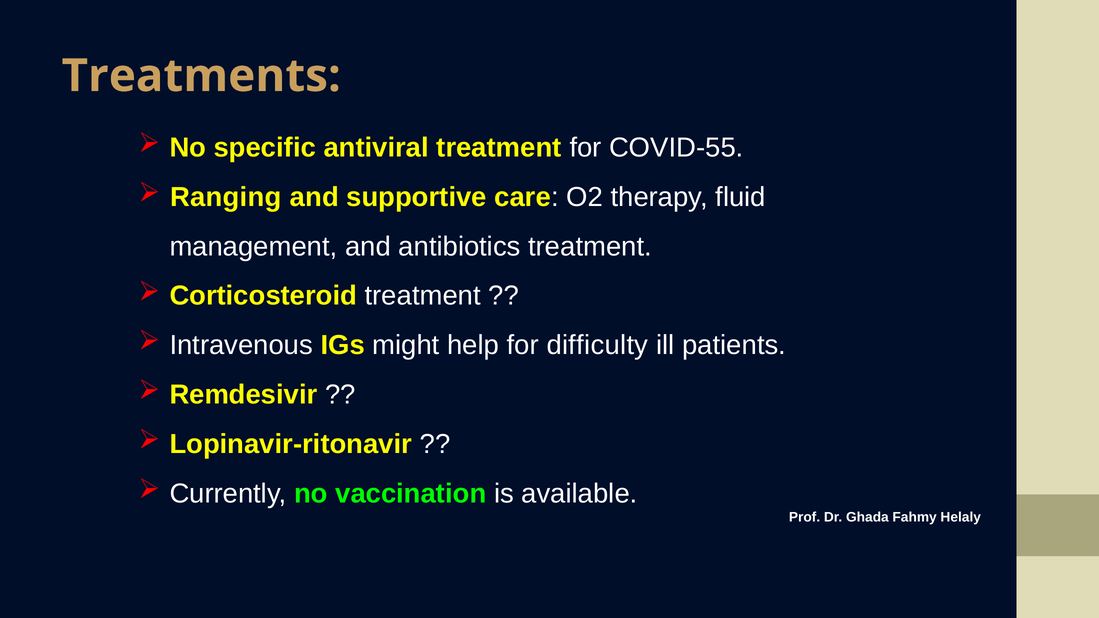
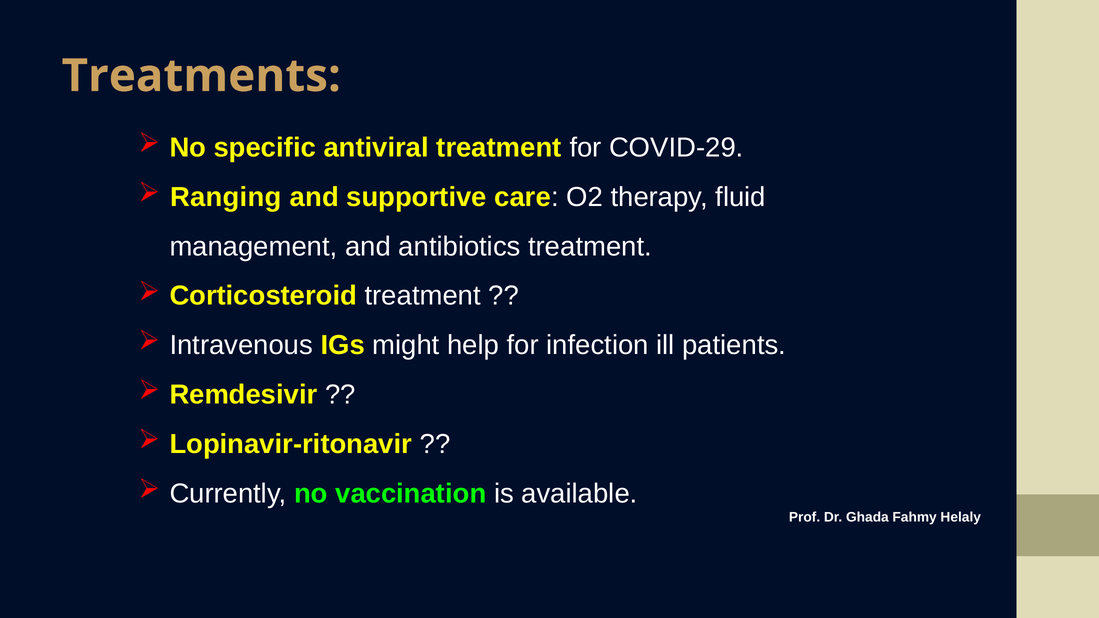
COVID-55: COVID-55 -> COVID-29 (676, 148)
difficulty: difficulty -> infection (598, 345)
